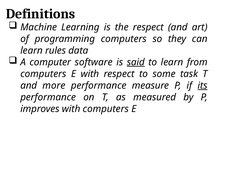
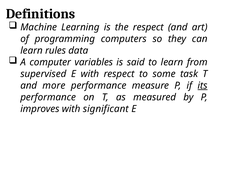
software: software -> variables (94, 62)
said underline: present -> none (136, 62)
computers: computers -> supervised (43, 74)
with computers: computers -> significant (106, 109)
